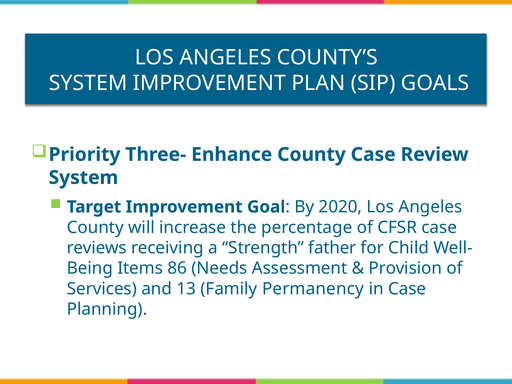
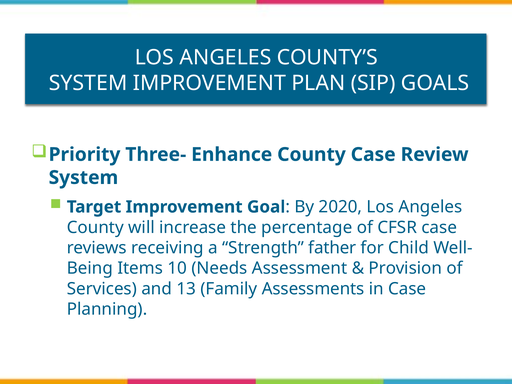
86: 86 -> 10 (177, 268)
Permanency: Permanency -> Assessments (313, 289)
